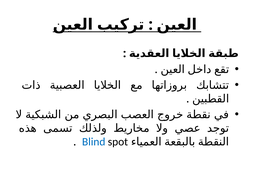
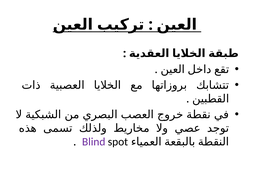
Blind colour: blue -> purple (94, 141)
